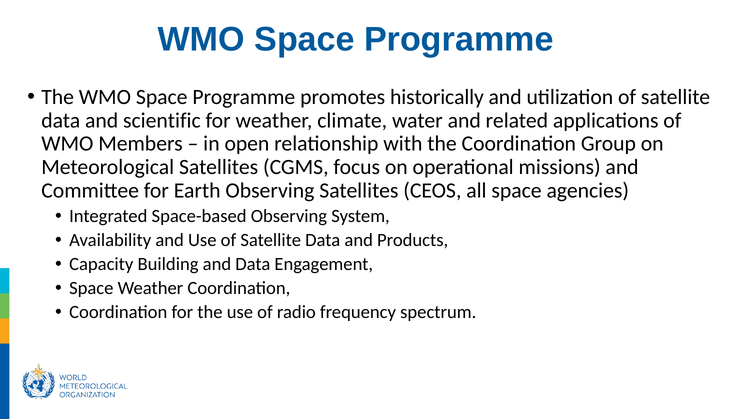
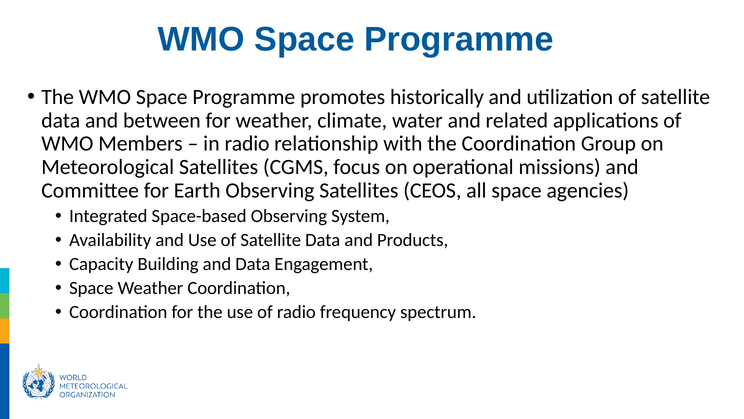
scientific: scientific -> between (162, 120)
in open: open -> radio (247, 144)
